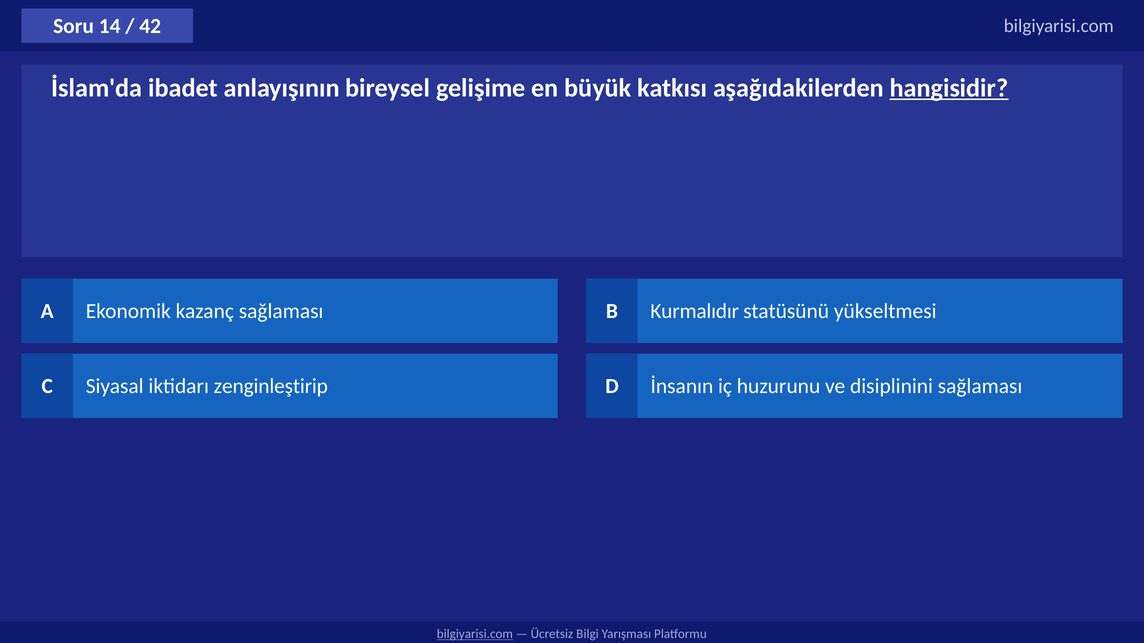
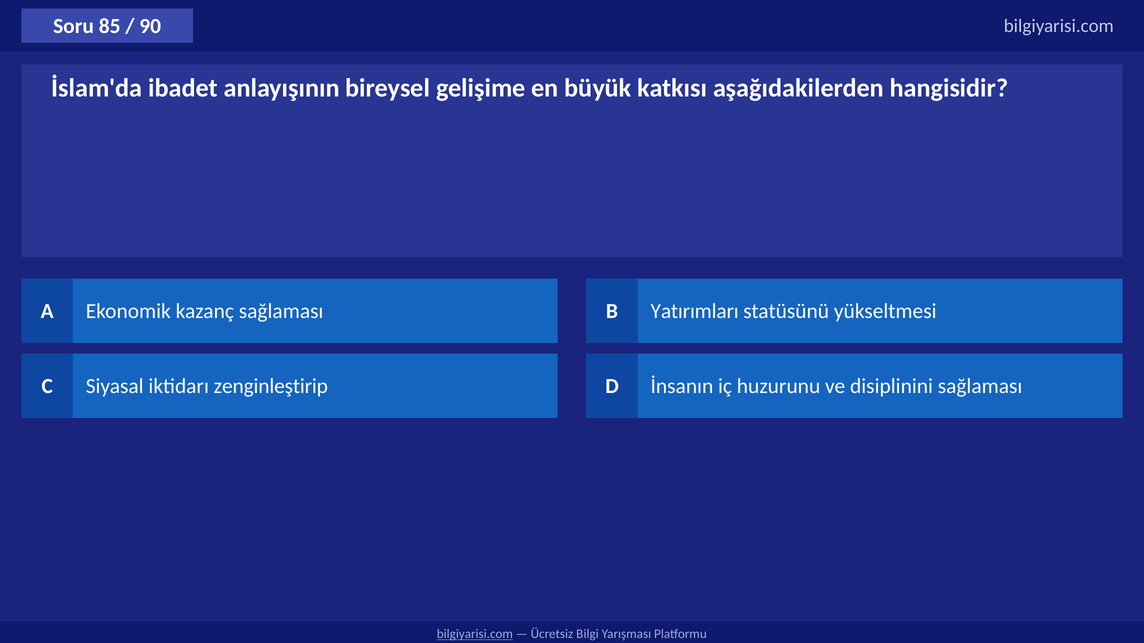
14: 14 -> 85 (110, 26)
42: 42 -> 90 (150, 26)
hangisidir underline: present -> none (949, 88)
Kurmalıdır: Kurmalıdır -> Yatırımları (695, 311)
